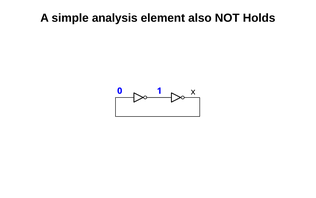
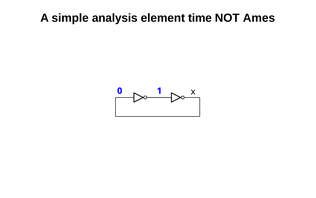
also: also -> time (200, 18)
Holds: Holds -> Ames (259, 18)
